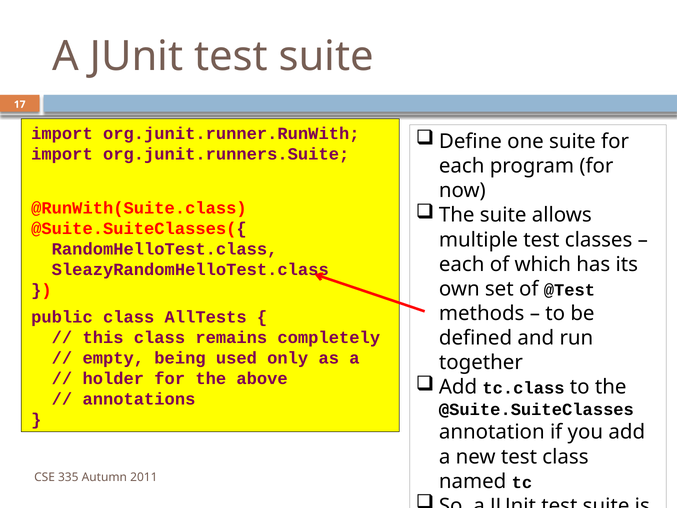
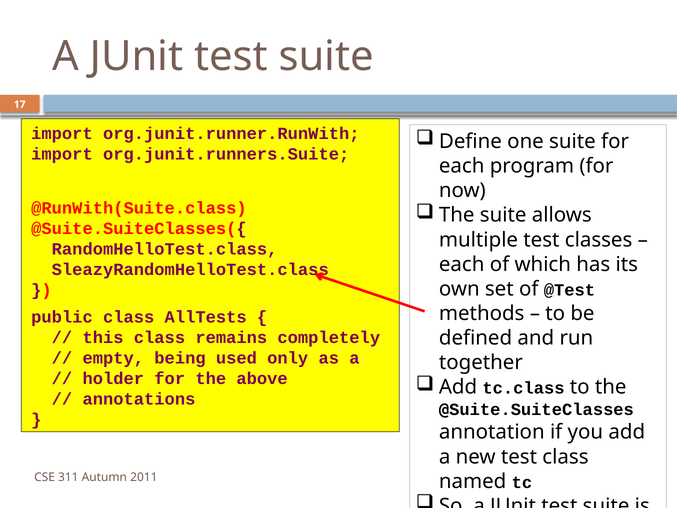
335: 335 -> 311 (68, 477)
